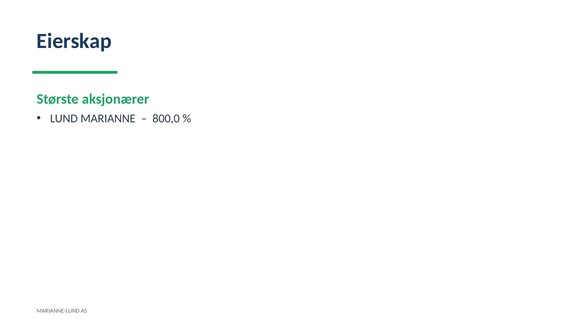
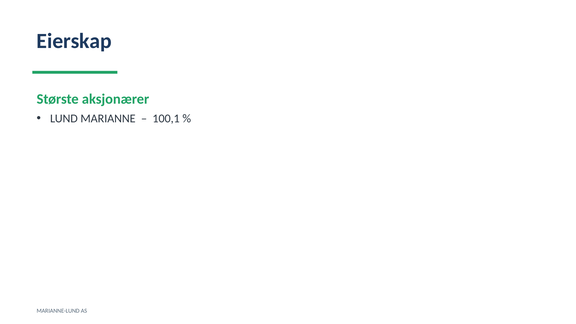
800,0: 800,0 -> 100,1 (166, 118)
